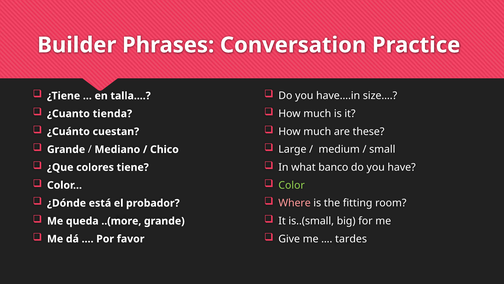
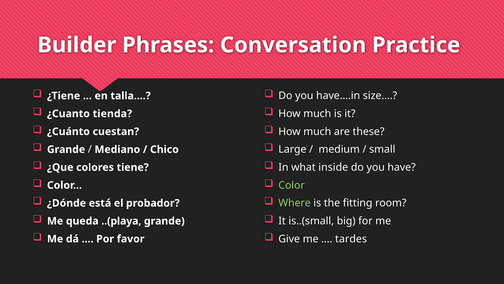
banco: banco -> inside (333, 167)
Where colour: pink -> light green (295, 203)
..(more: ..(more -> ..(playa (121, 221)
